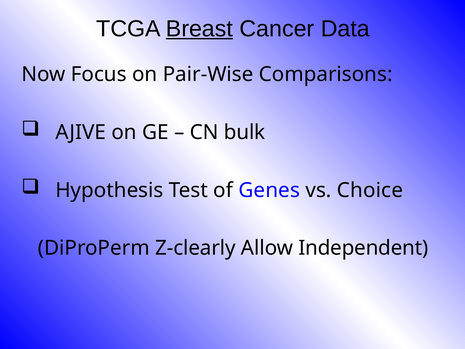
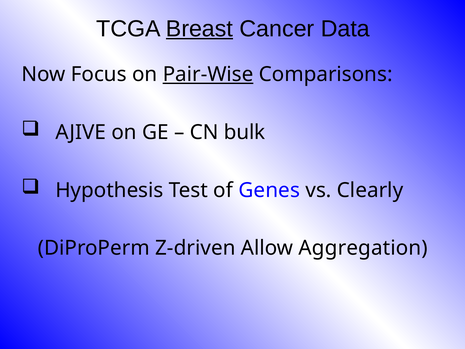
Pair-Wise underline: none -> present (208, 74)
Choice: Choice -> Clearly (370, 190)
Z-clearly: Z-clearly -> Z-driven (195, 248)
Independent: Independent -> Aggregation (363, 248)
